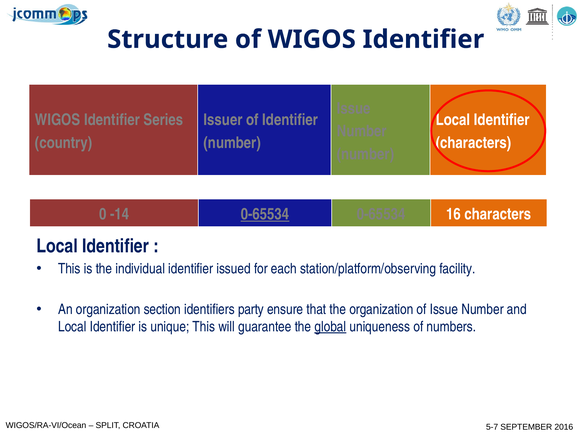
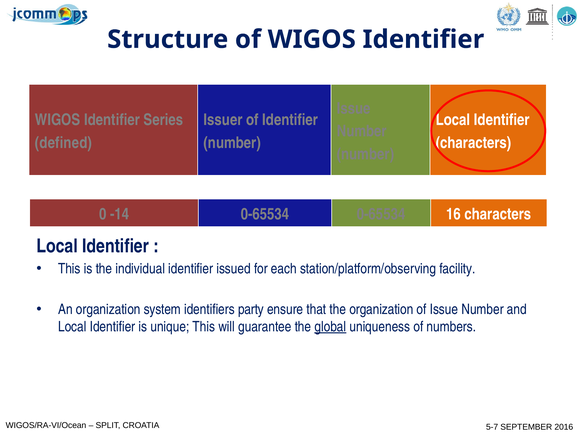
country: country -> defined (63, 143)
0-65534 underline: present -> none (265, 214)
section: section -> system (162, 310)
